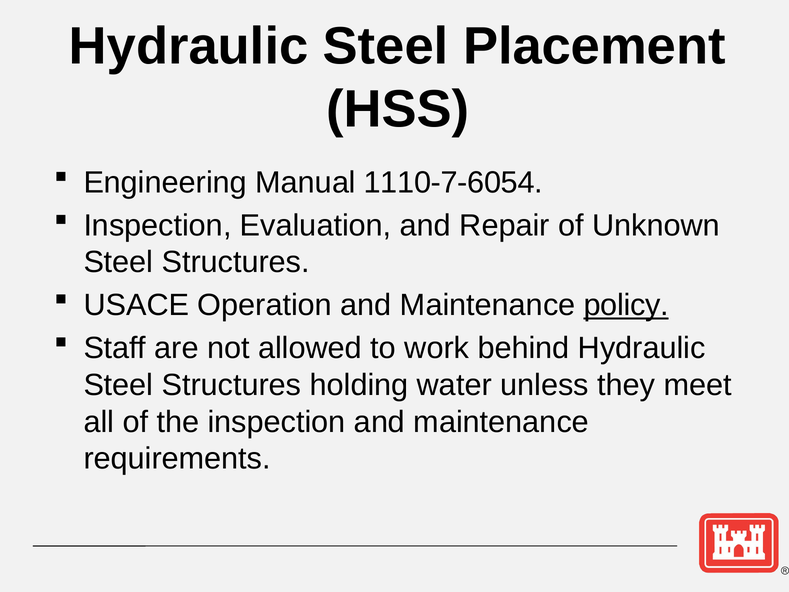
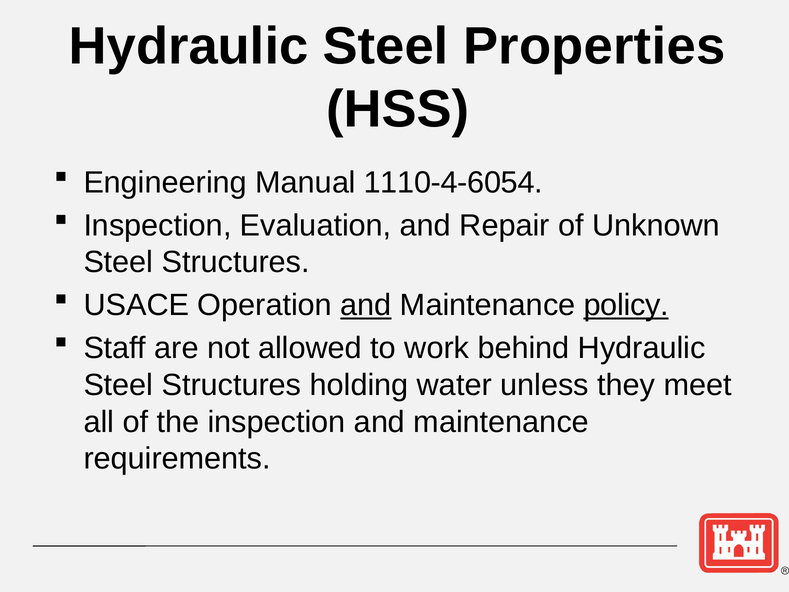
Placement: Placement -> Properties (594, 46)
1110-7-6054: 1110-7-6054 -> 1110-4-6054 (453, 182)
and underline: none -> present (366, 305)
